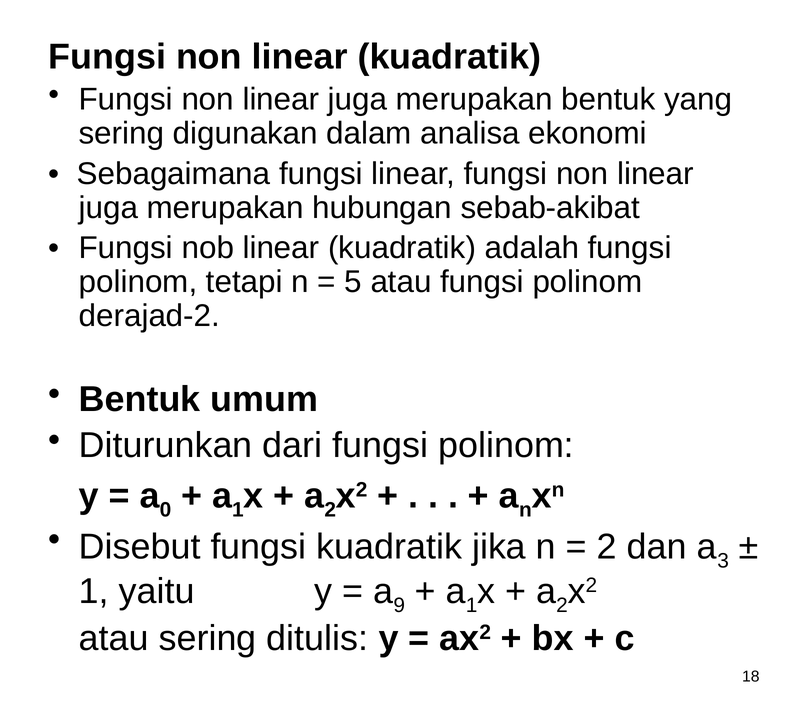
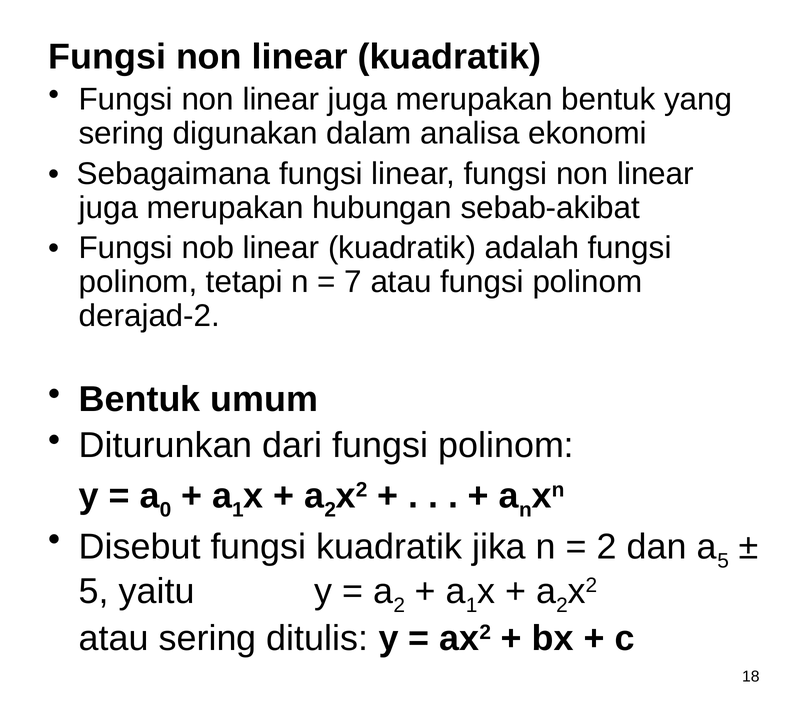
5: 5 -> 7 (353, 282)
3: 3 -> 5 (723, 561)
1: 1 -> 5 (94, 591)
9: 9 -> 2 (399, 605)
